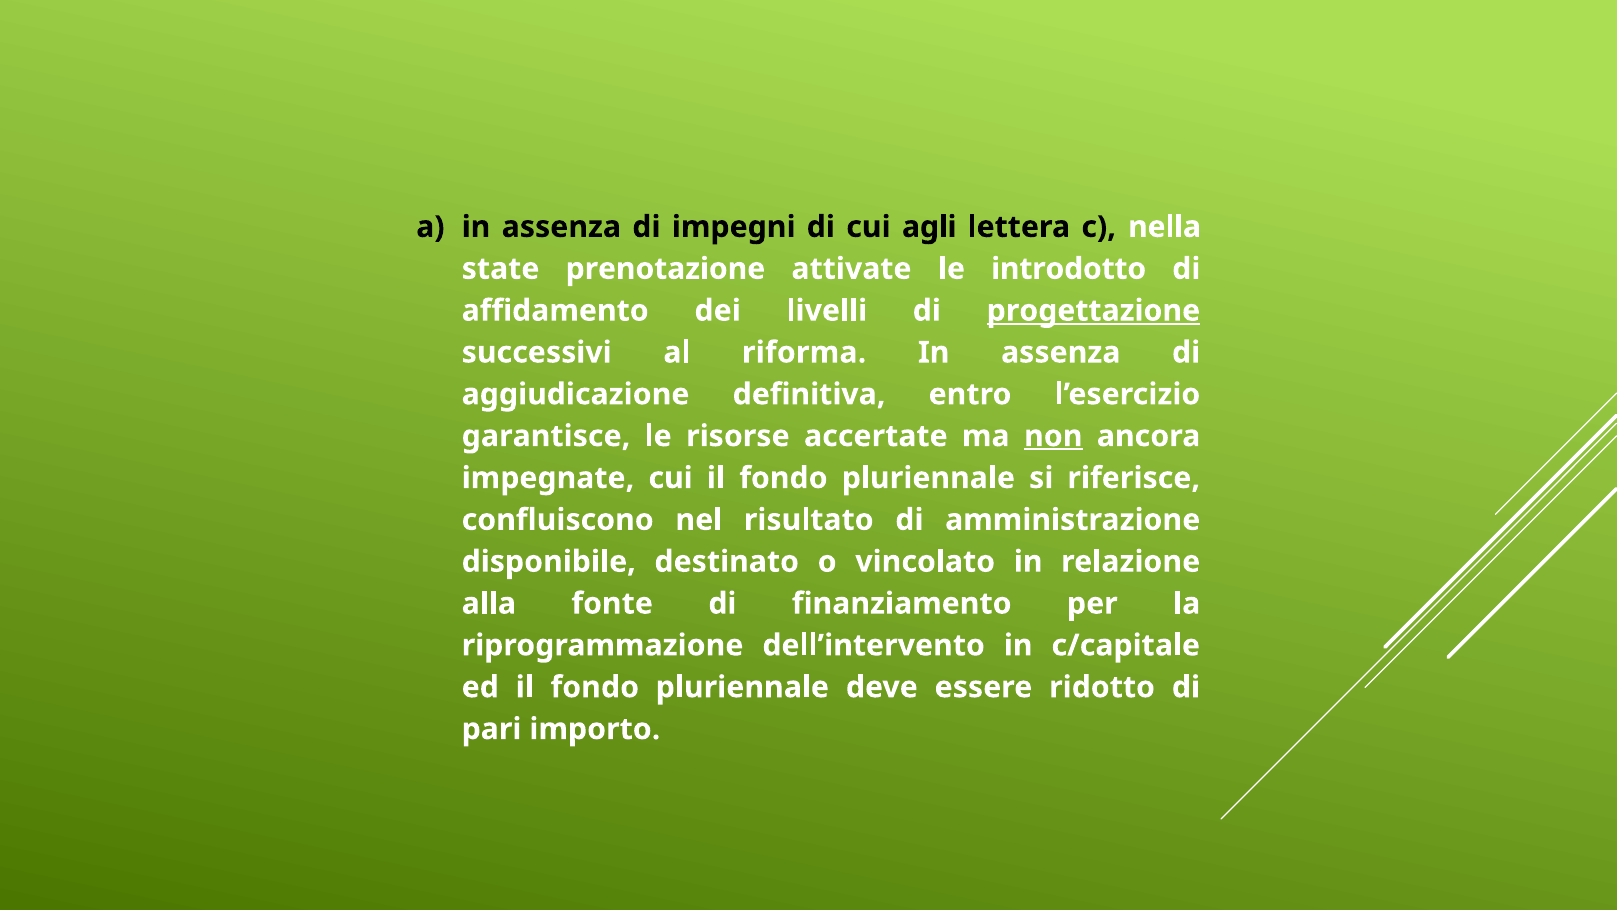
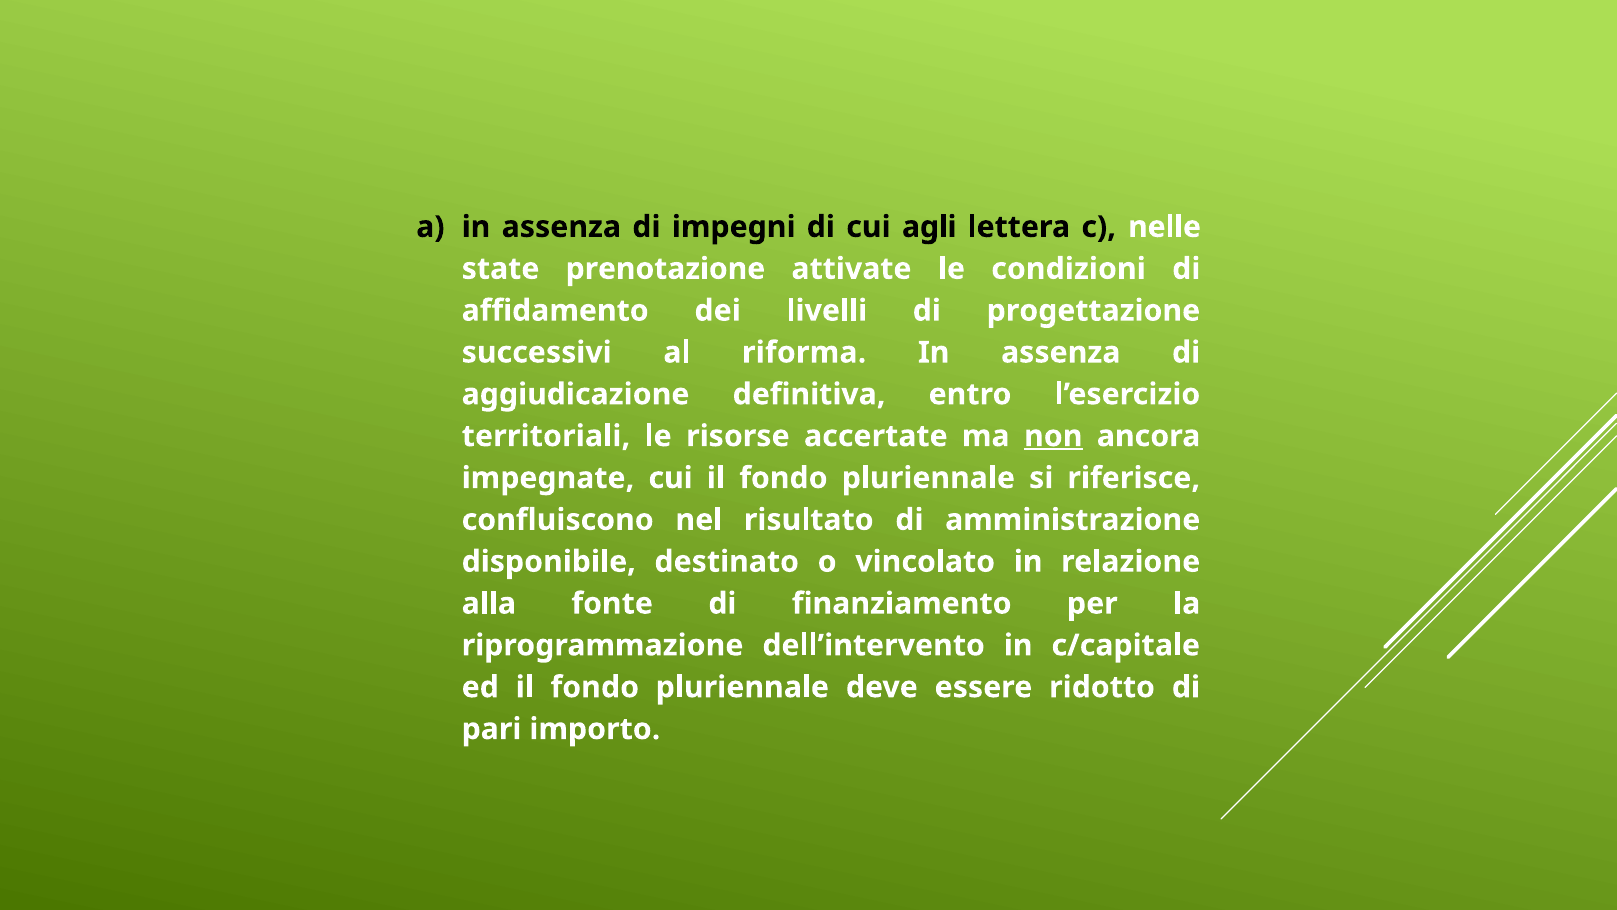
nella: nella -> nelle (1165, 227)
introdotto: introdotto -> condizioni (1069, 269)
progettazione underline: present -> none (1093, 311)
garantisce: garantisce -> territoriali (546, 436)
